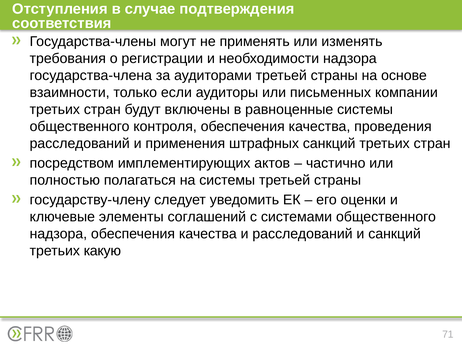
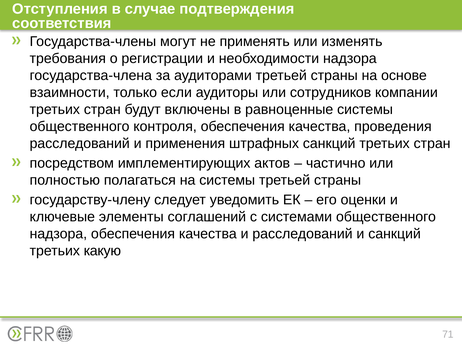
письменных: письменных -> сотрудников (331, 92)
